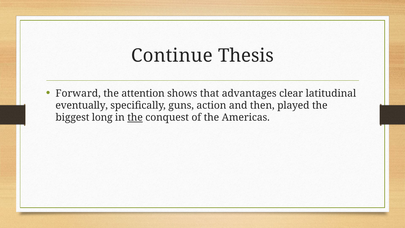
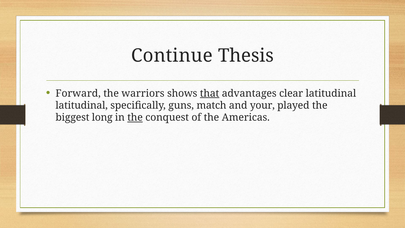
attention: attention -> warriors (143, 93)
that underline: none -> present (210, 93)
eventually: eventually -> latitudinal (82, 105)
action: action -> match (211, 105)
then: then -> your (262, 105)
